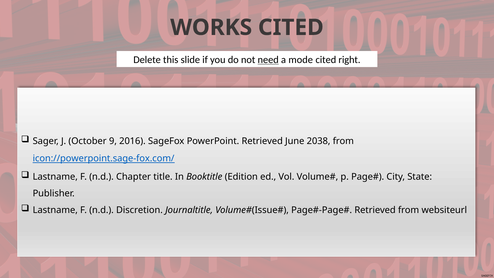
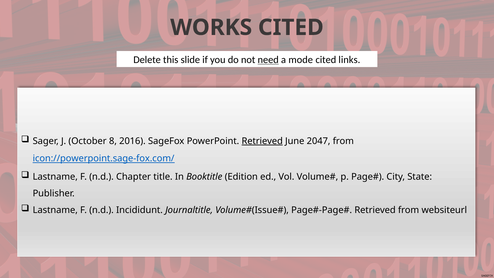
right: right -> links (349, 60)
9: 9 -> 8 (113, 141)
Retrieved underline: none -> present (262, 141)
2038: 2038 -> 2047 (319, 141)
Discretion: Discretion -> Incididunt (139, 210)
